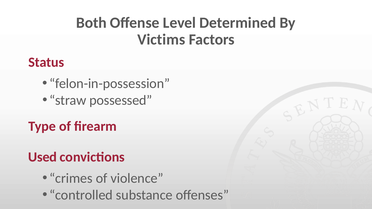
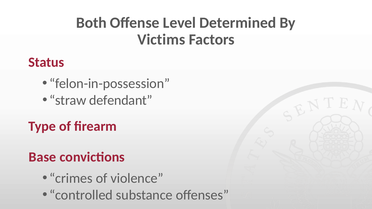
possessed: possessed -> defendant (121, 100)
Used: Used -> Base (42, 157)
